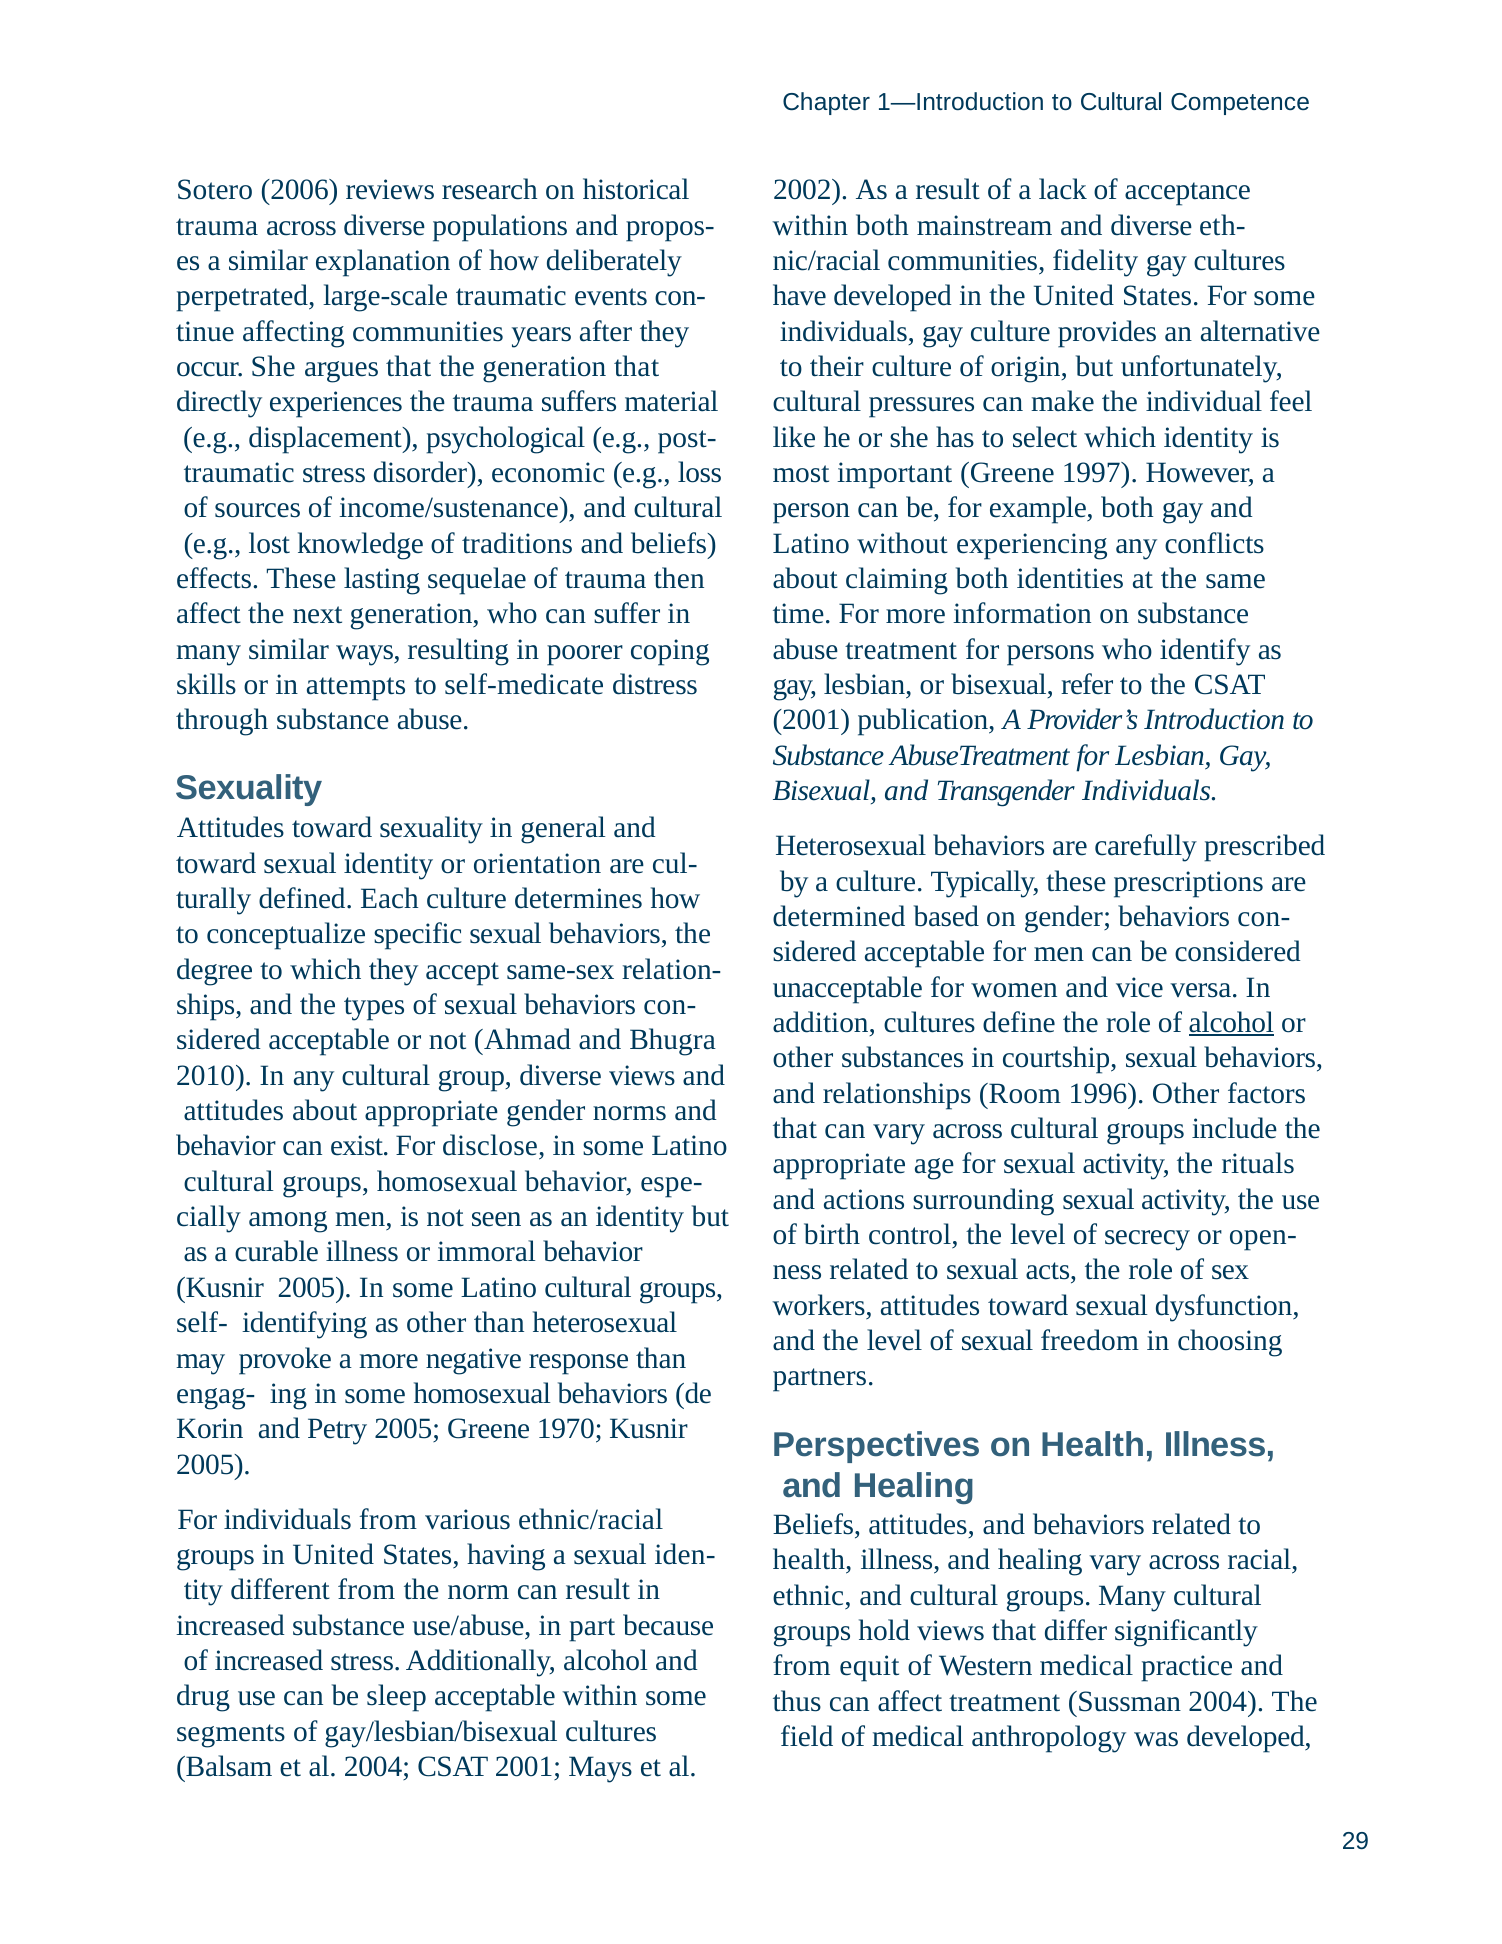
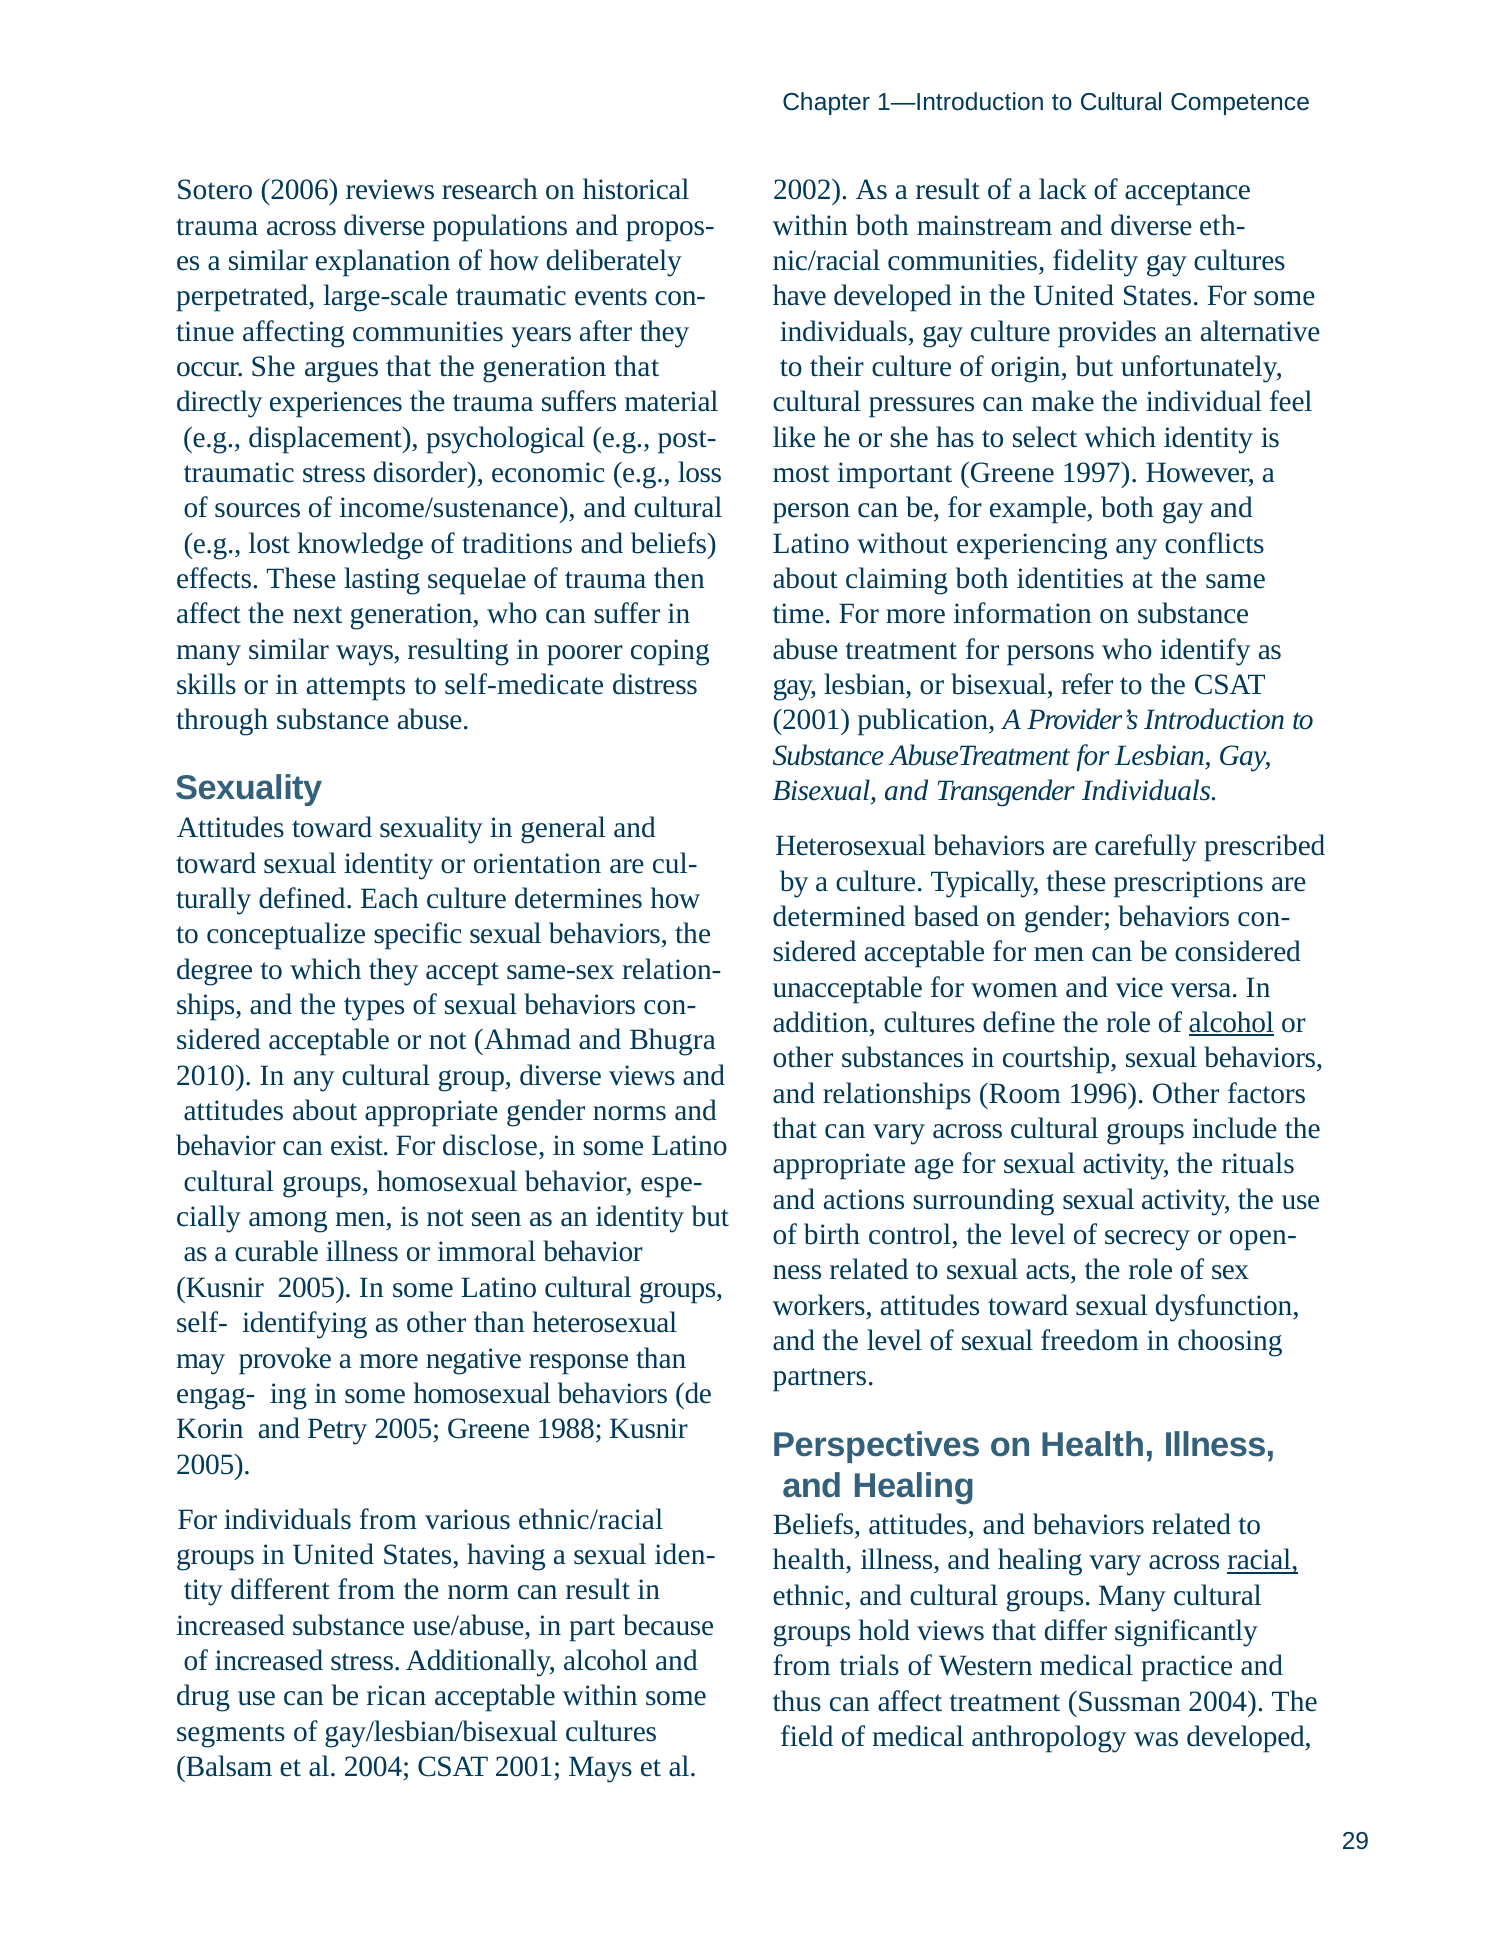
1970: 1970 -> 1988 (570, 1429)
racial underline: none -> present (1263, 1560)
equit: equit -> trials (869, 1666)
sleep: sleep -> rican (396, 1696)
